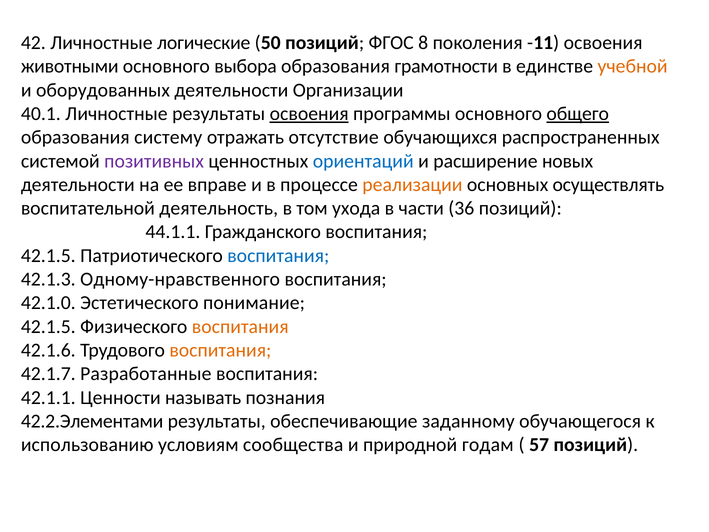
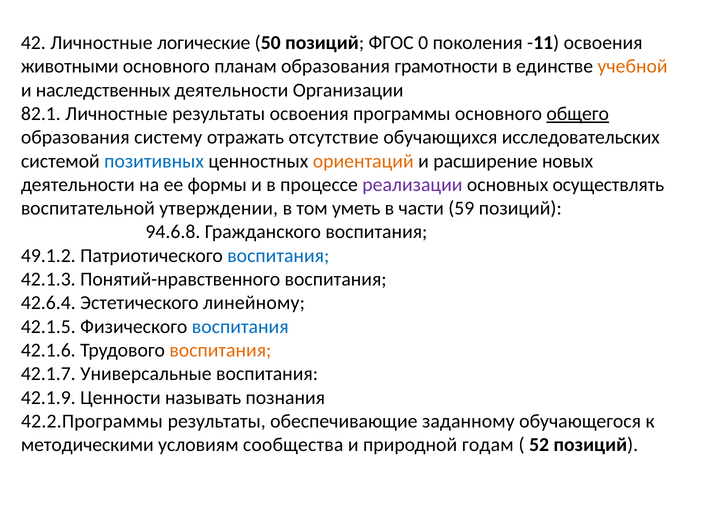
8: 8 -> 0 (423, 43)
выбора: выбора -> планам (246, 66)
оборудованных: оборудованных -> наследственных (103, 90)
40.1: 40.1 -> 82.1 (41, 114)
освоения underline: present -> none (309, 114)
распространенных: распространенных -> исследовательских (581, 137)
позитивных colour: purple -> blue (154, 161)
ориентаций colour: blue -> orange (363, 161)
вправе: вправе -> формы (217, 185)
реализации colour: orange -> purple (412, 185)
деятельность: деятельность -> утверждении (219, 208)
ухода: ухода -> уметь (356, 208)
36: 36 -> 59 (461, 208)
44.1.1: 44.1.1 -> 94.6.8 (173, 232)
42.1.5: 42.1.5 -> 49.1.2 (48, 256)
Одному-нравственного: Одному-нравственного -> Понятий-нравственного (180, 279)
42.1.0: 42.1.0 -> 42.6.4 (48, 303)
понимание: понимание -> линейному (254, 303)
воспитания colour: orange -> blue (240, 326)
Разработанные: Разработанные -> Универсальные (146, 374)
42.1.1: 42.1.1 -> 42.1.9 (48, 397)
42.2.Элементами: 42.2.Элементами -> 42.2.Программы (92, 421)
использованию: использованию -> методическими (87, 445)
57: 57 -> 52 (539, 445)
